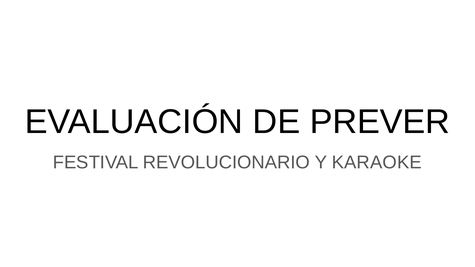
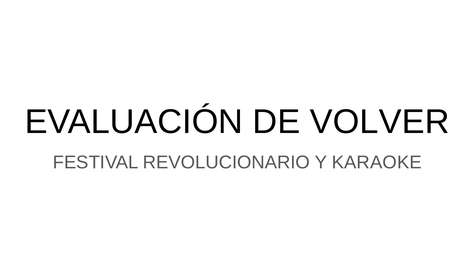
PREVER: PREVER -> VOLVER (380, 122)
